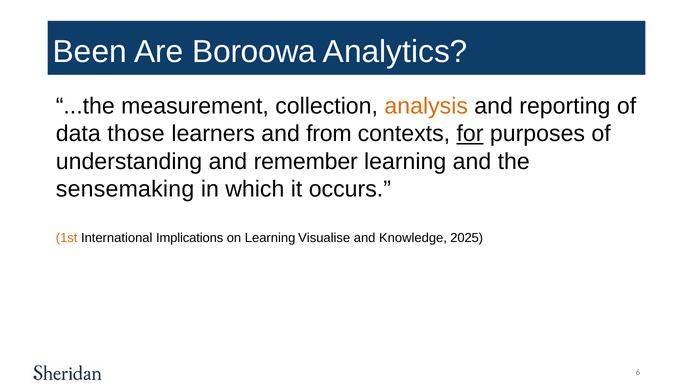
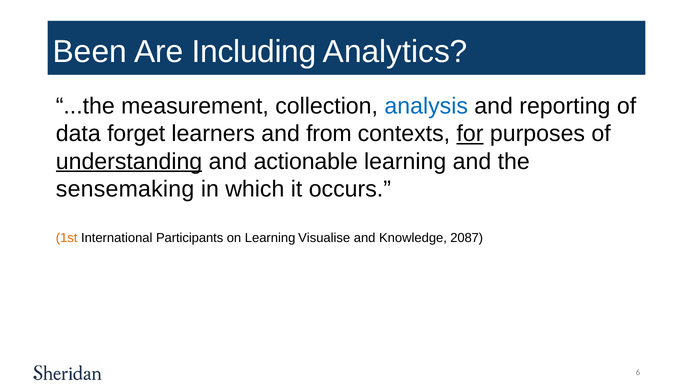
Boroowa: Boroowa -> Including (254, 52)
analysis colour: orange -> blue (426, 106)
those: those -> forget (136, 134)
understanding underline: none -> present (129, 161)
remember: remember -> actionable (306, 161)
Implications: Implications -> Participants (190, 238)
2025: 2025 -> 2087 (467, 238)
